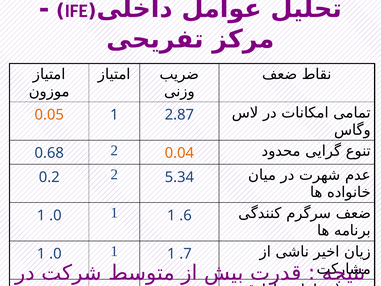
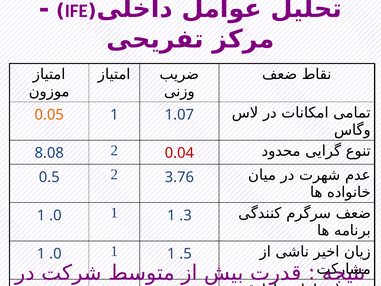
2.87: 2.87 -> 1.07 (179, 115)
0.68: 0.68 -> 8.08 (49, 153)
0.04 colour: orange -> red (179, 153)
0.2: 0.2 -> 0.5 (49, 177)
5.34: 5.34 -> 3.76 (179, 177)
6: 6 -> 3 (188, 215)
7: 7 -> 5 (188, 254)
